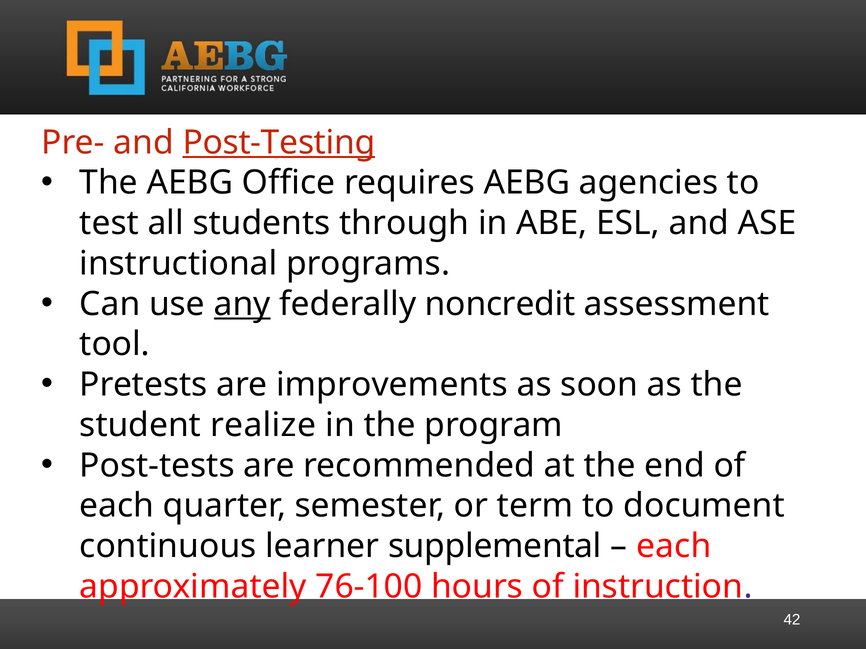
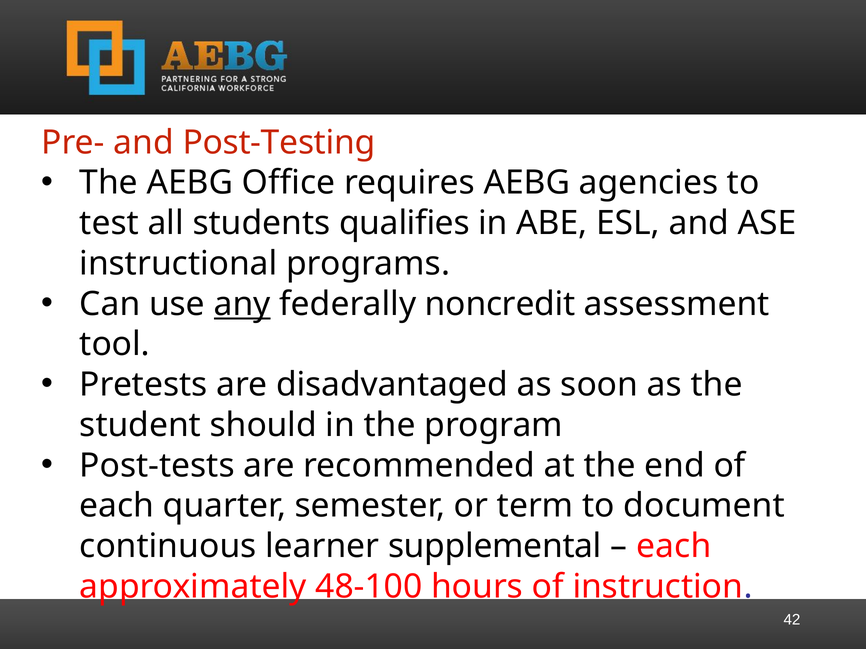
Post-Testing underline: present -> none (279, 143)
through: through -> qualifies (404, 223)
improvements: improvements -> disadvantaged (392, 385)
realize: realize -> should (263, 425)
76-100: 76-100 -> 48-100 (369, 587)
